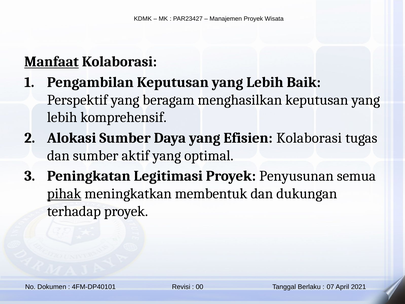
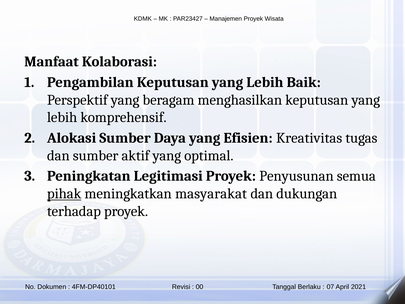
Manfaat underline: present -> none (51, 62)
Efisien Kolaborasi: Kolaborasi -> Kreativitas (309, 138)
membentuk: membentuk -> masyarakat (211, 194)
